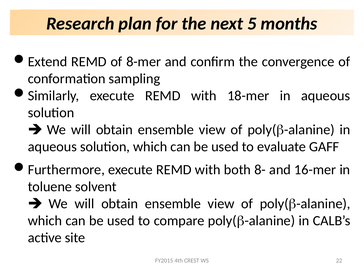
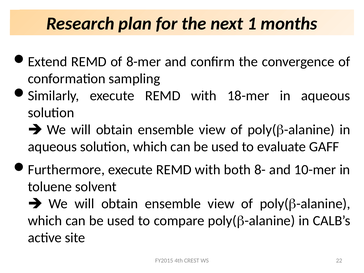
5: 5 -> 1 (252, 24)
16-mer: 16-mer -> 10-mer (315, 170)
